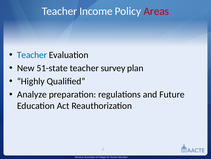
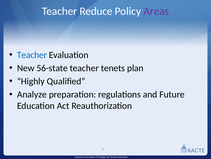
Income: Income -> Reduce (96, 11)
Areas colour: red -> purple (156, 11)
51-state: 51-state -> 56-state (52, 68)
survey: survey -> tenets (113, 68)
